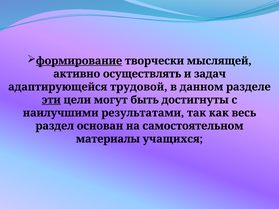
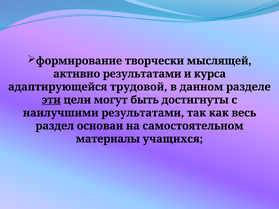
формирование underline: present -> none (79, 61)
активно осуществлять: осуществлять -> результатами (142, 74)
задач: задач -> курса (210, 74)
